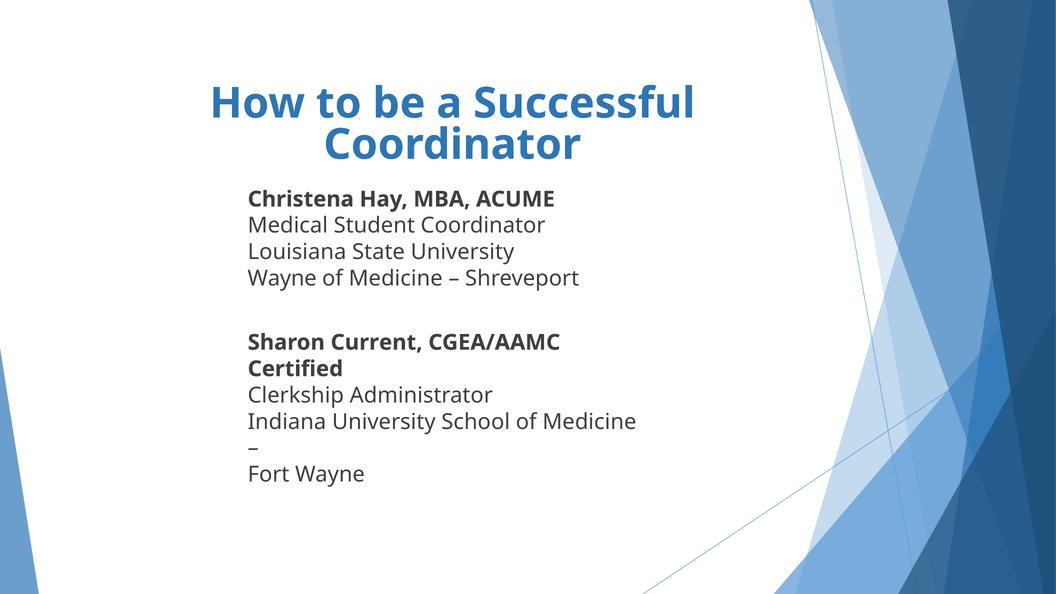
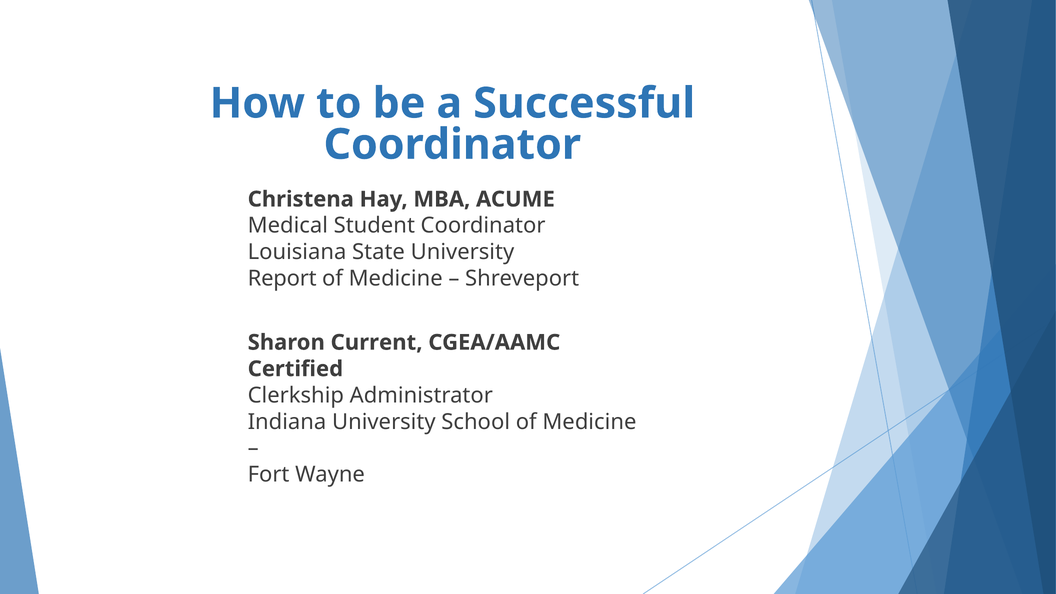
Wayne: Wayne -> Report (282, 279)
